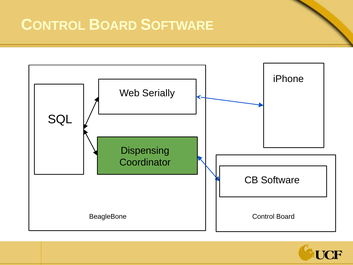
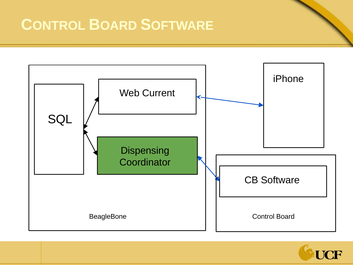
Serially: Serially -> Current (159, 93)
